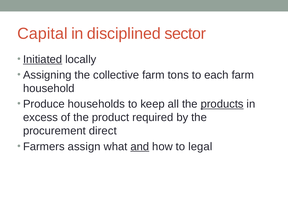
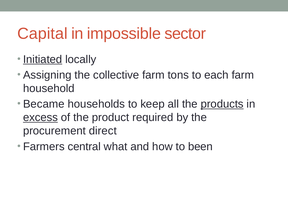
disciplined: disciplined -> impossible (124, 34)
Produce: Produce -> Became (44, 104)
excess underline: none -> present (40, 117)
assign: assign -> central (84, 147)
and underline: present -> none (140, 147)
legal: legal -> been (200, 147)
